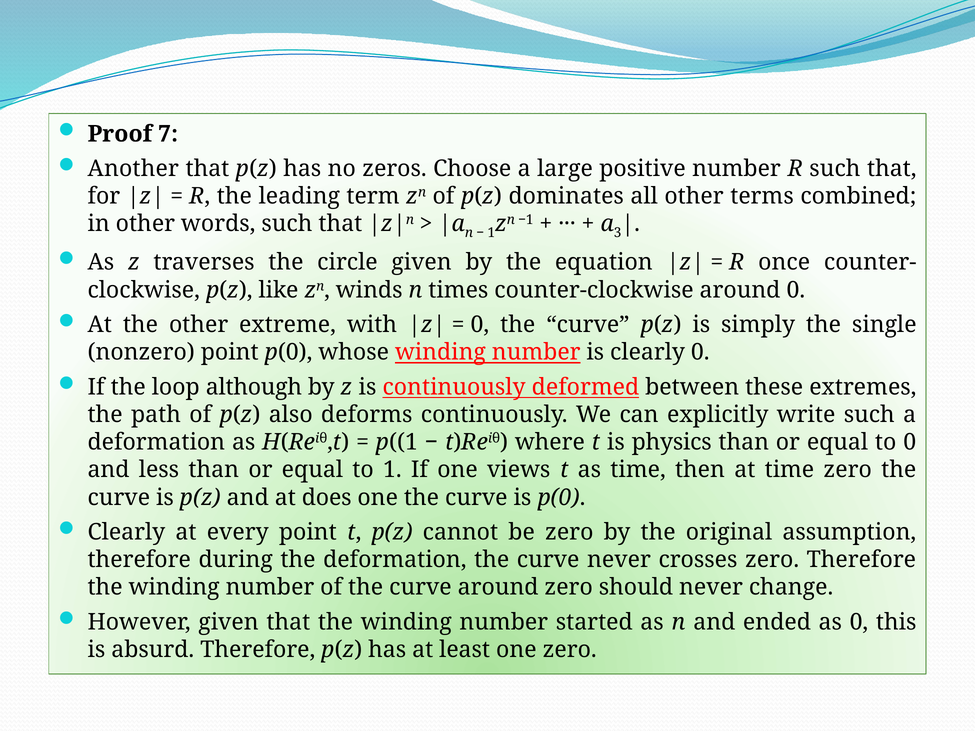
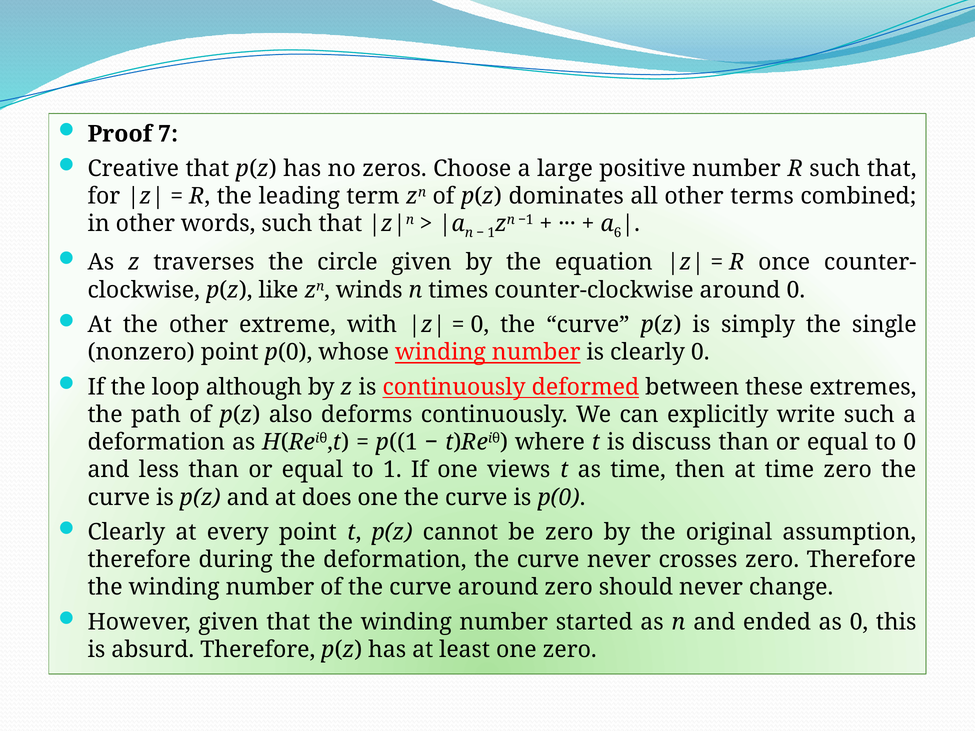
Another: Another -> Creative (133, 169)
3: 3 -> 6 (618, 233)
physics: physics -> discuss (672, 442)
